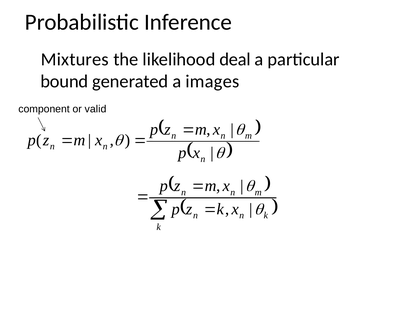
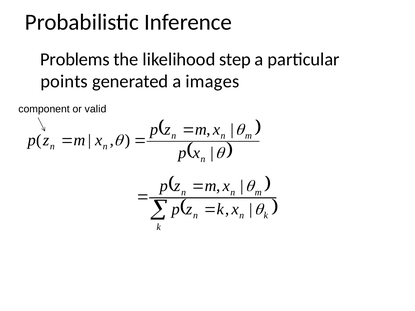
Mixtures: Mixtures -> Problems (75, 59)
deal: deal -> step (235, 59)
bound: bound -> points (64, 82)
